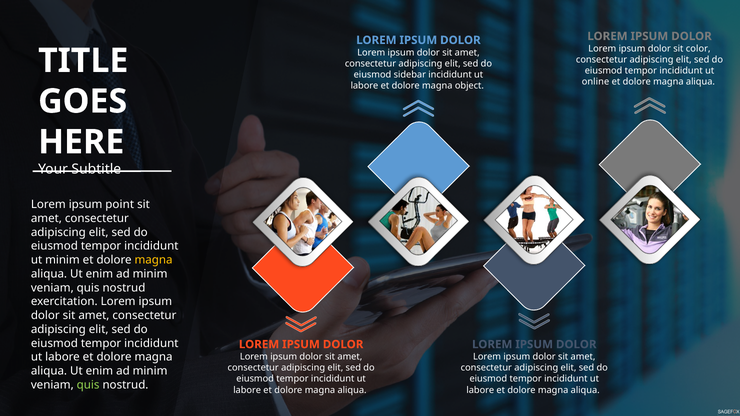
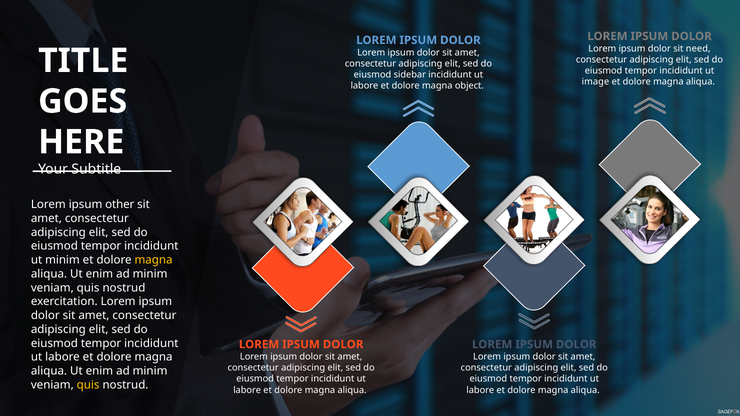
color: color -> need (698, 49)
online: online -> image (595, 82)
point: point -> other (120, 205)
quis colour: light green -> yellow (88, 385)
